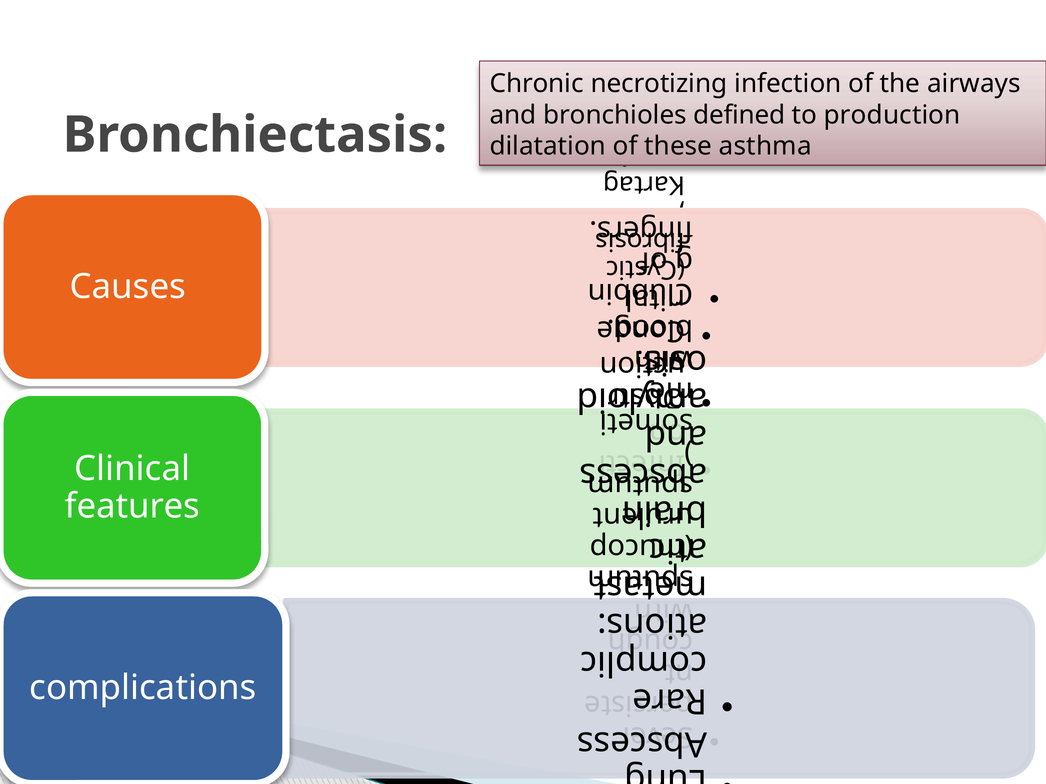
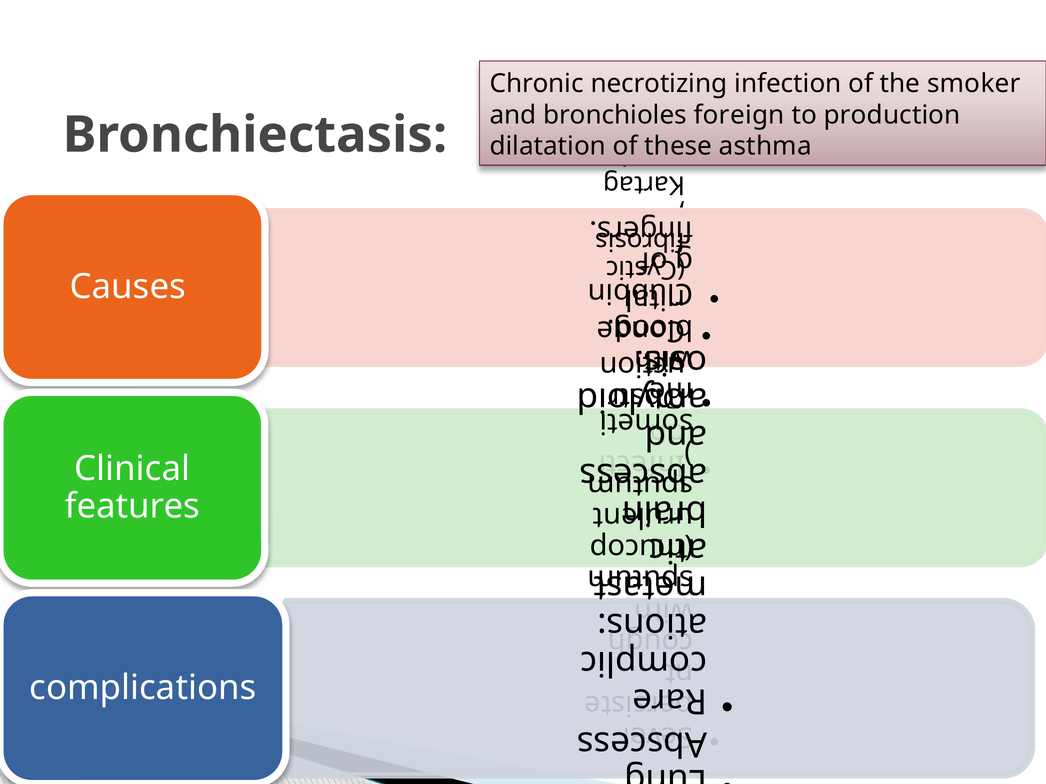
airways: airways -> smoker (974, 84)
defined: defined -> foreign (739, 115)
